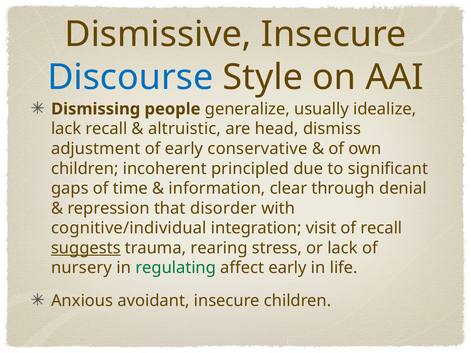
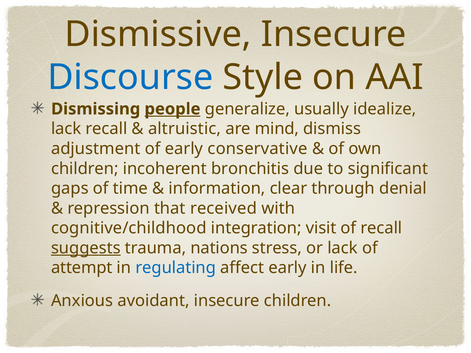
people underline: none -> present (173, 109)
head: head -> mind (277, 129)
principled: principled -> bronchitis (250, 169)
disorder: disorder -> received (223, 208)
cognitive/individual: cognitive/individual -> cognitive/childhood (129, 228)
rearing: rearing -> nations (219, 248)
nursery: nursery -> attempt (82, 268)
regulating colour: green -> blue (176, 268)
